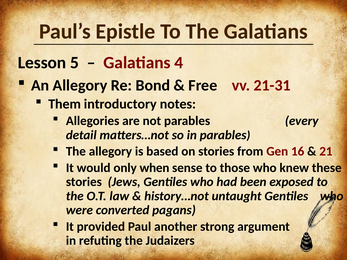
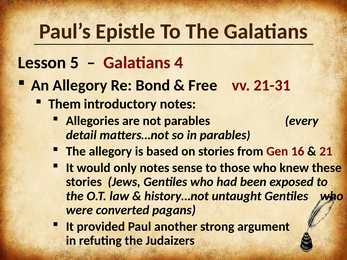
only when: when -> notes (154, 168)
